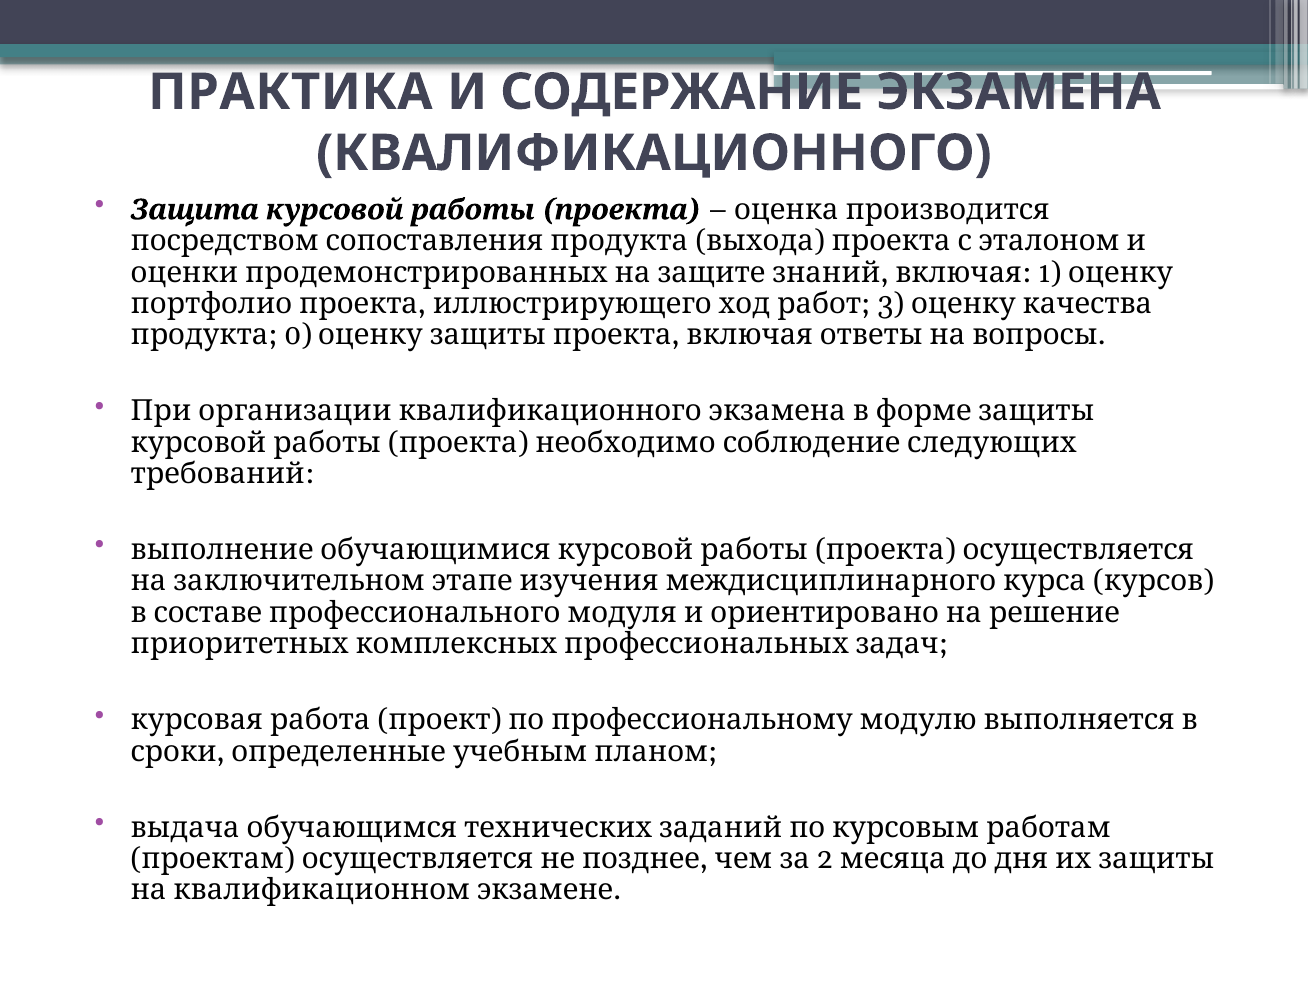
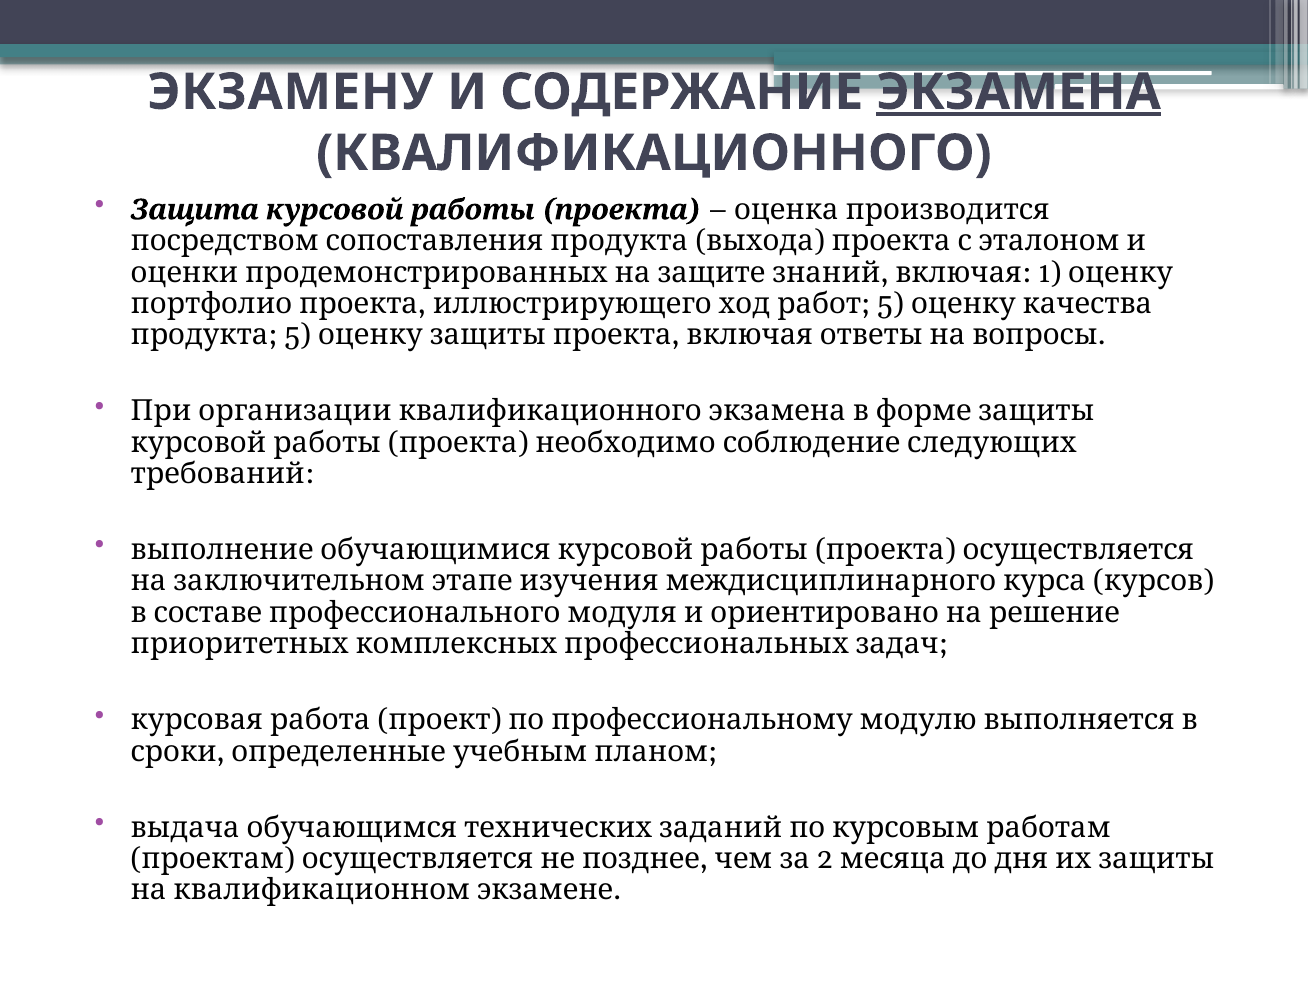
ПРАКТИКА: ПРАКТИКА -> ЭКЗАМЕНУ (290, 92)
ЭКЗАМЕНА underline: none -> present (1019, 92)
3: 3 -> 5 (891, 304)
0: 0 -> 5 (298, 335)
